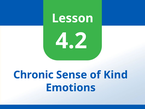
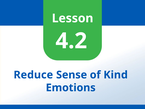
Chronic: Chronic -> Reduce (33, 75)
